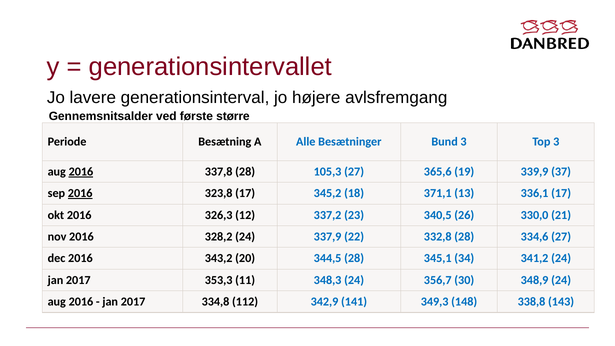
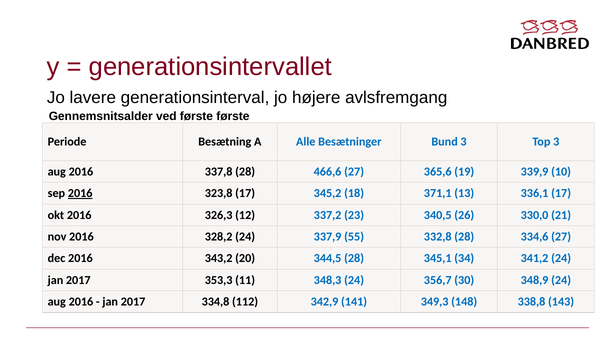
første større: større -> første (233, 116)
2016 underline: present -> none (81, 172)
105,3: 105,3 -> 466,6 (328, 172)
37: 37 -> 10 (561, 172)
22: 22 -> 55 (354, 237)
